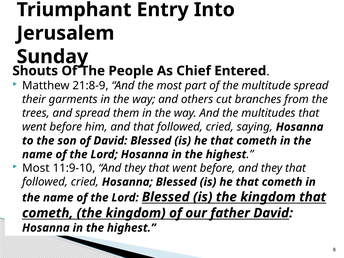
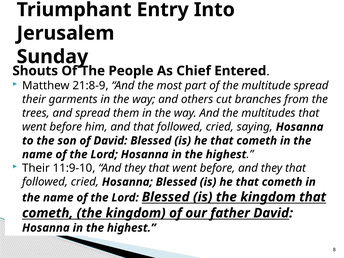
Most: Most -> Their (36, 168)
